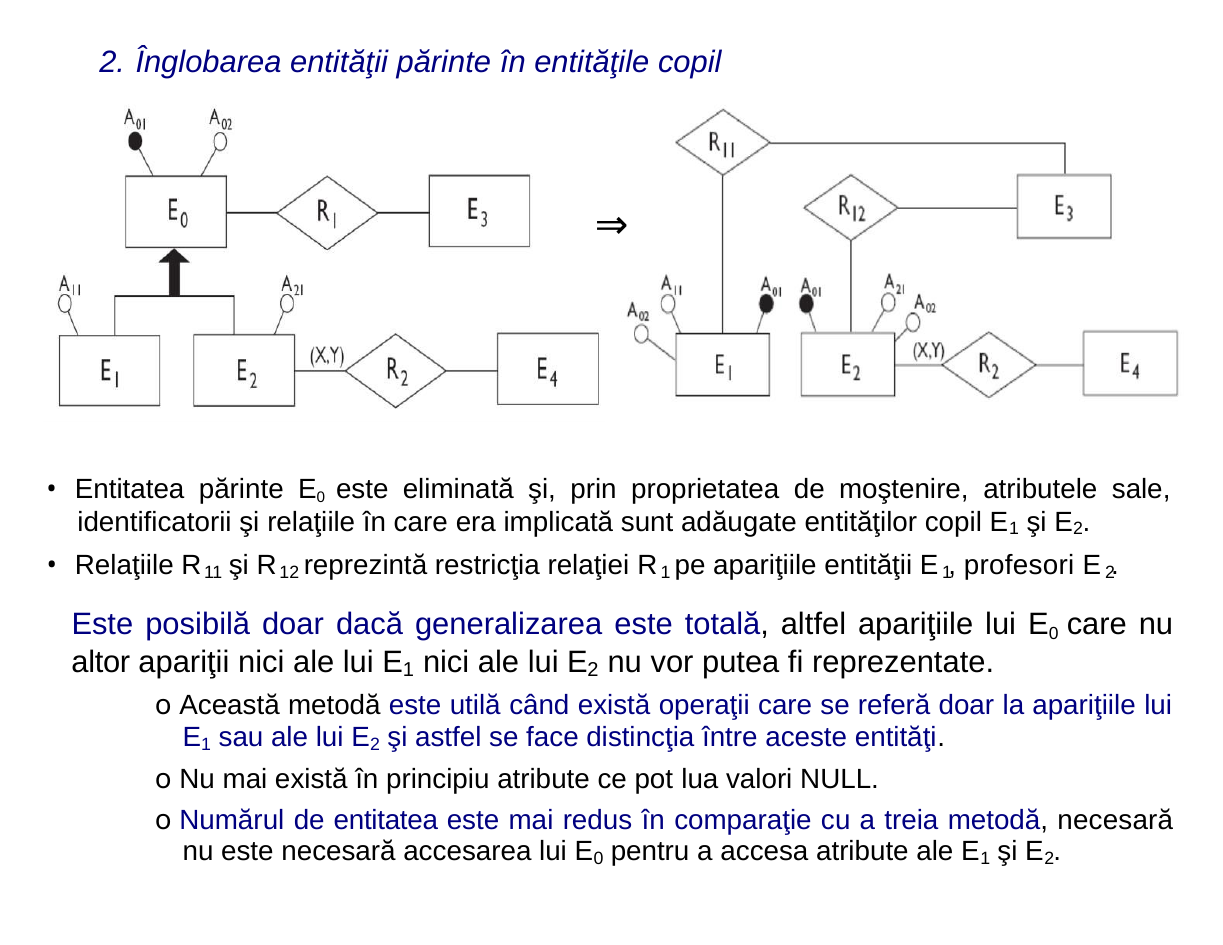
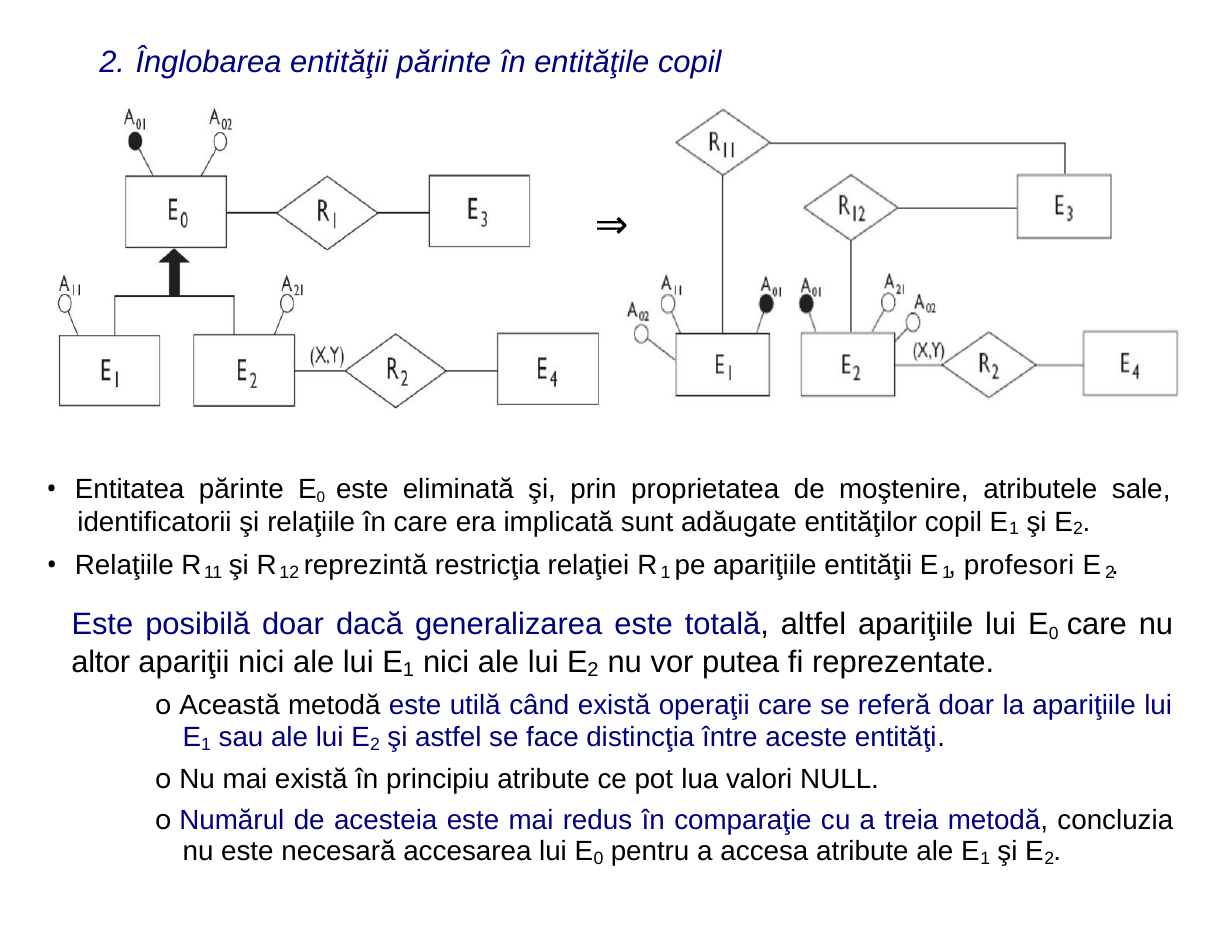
de entitatea: entitatea -> acesteia (386, 820)
metodă necesară: necesară -> concluzia (1115, 820)
